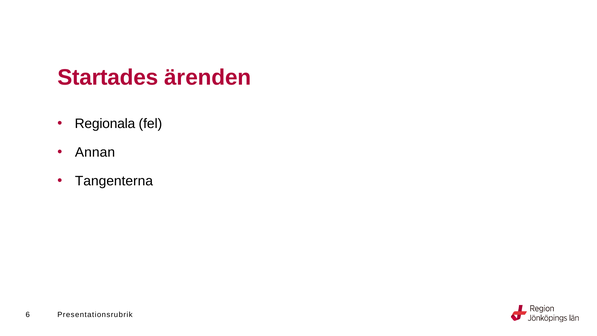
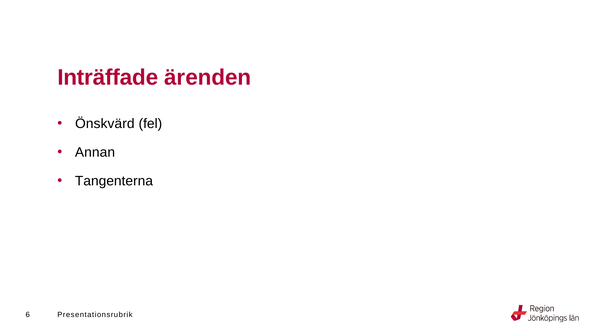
Startades: Startades -> Inträffade (108, 77)
Regionala: Regionala -> Önskvärd (105, 124)
